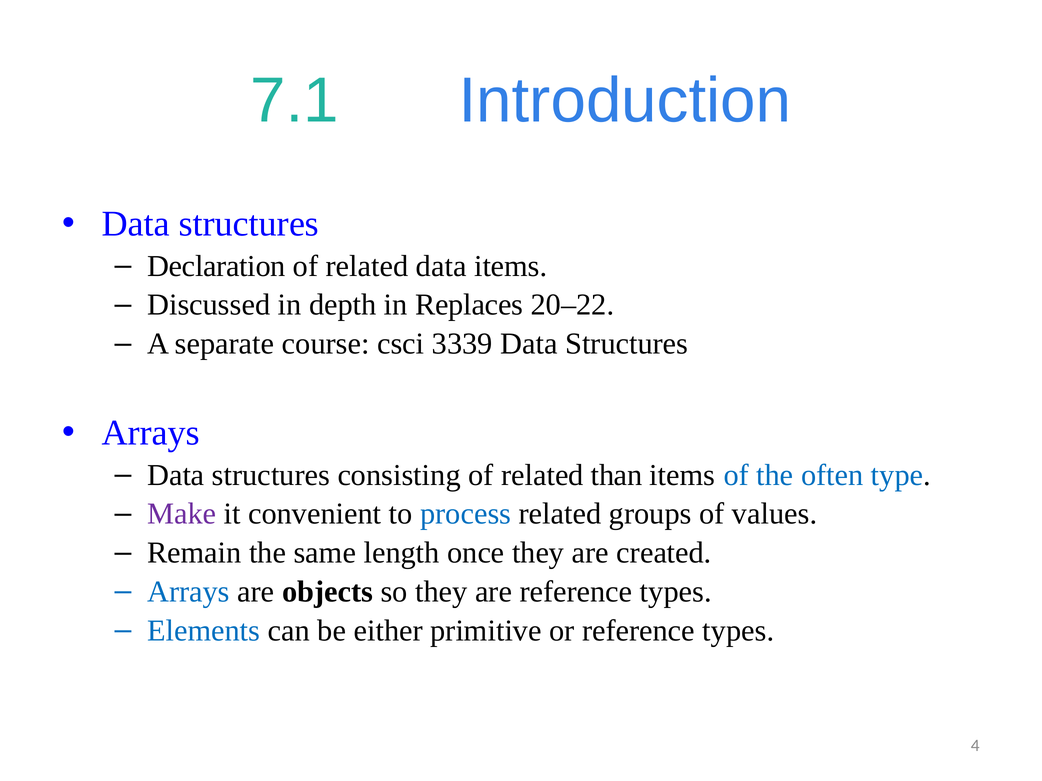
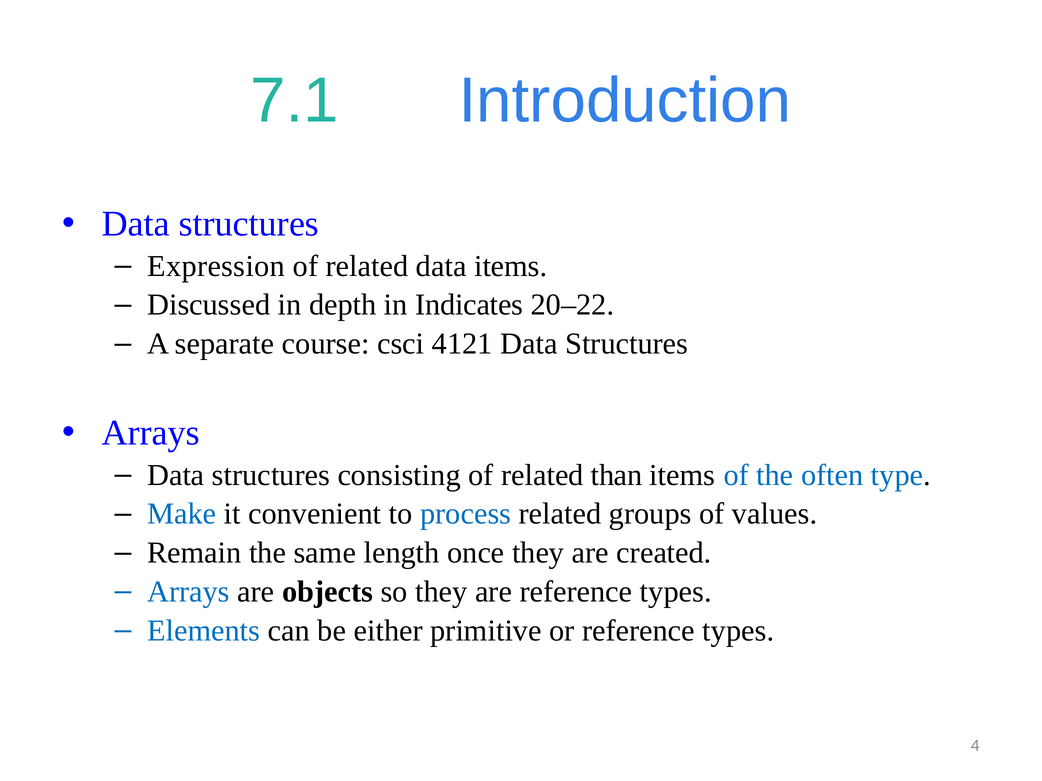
Declaration: Declaration -> Expression (216, 266)
Replaces: Replaces -> Indicates (469, 305)
3339: 3339 -> 4121 (462, 344)
Make colour: purple -> blue (182, 514)
